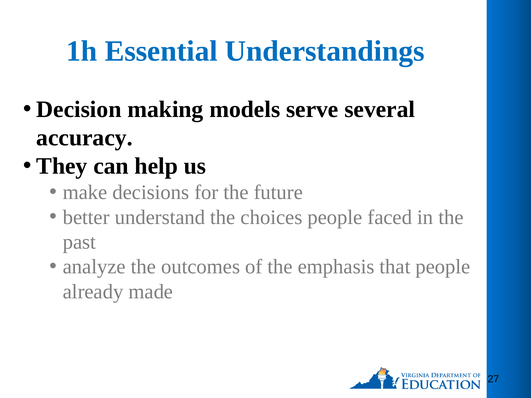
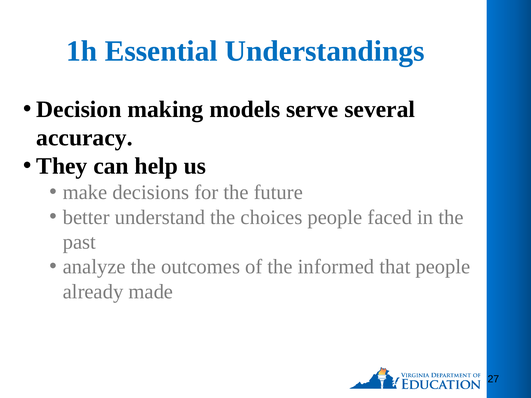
emphasis: emphasis -> informed (336, 267)
